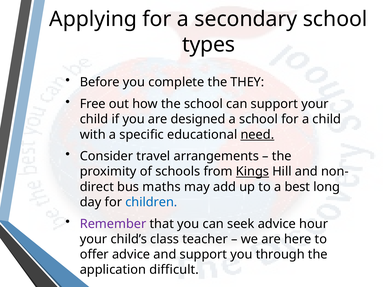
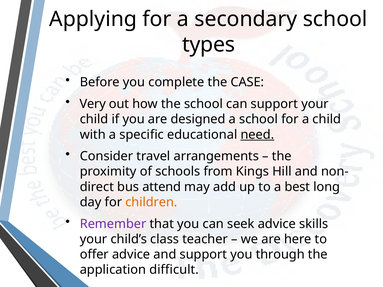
THEY: THEY -> CASE (247, 82)
Free: Free -> Very (93, 104)
Kings underline: present -> none (252, 172)
maths: maths -> attend (162, 187)
children colour: blue -> orange (151, 202)
hour: hour -> skills (314, 224)
